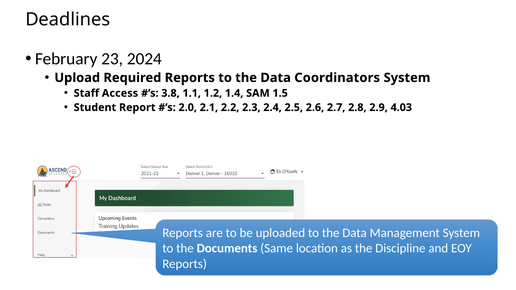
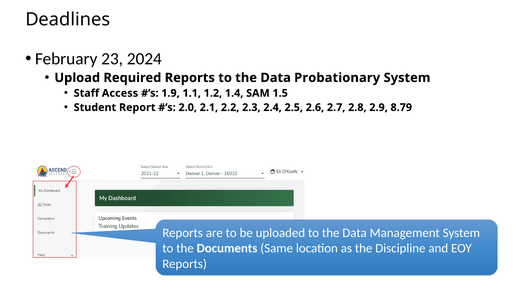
Coordinators: Coordinators -> Probationary (337, 78)
3.8: 3.8 -> 1.9 (171, 93)
4.03: 4.03 -> 8.79 (401, 108)
